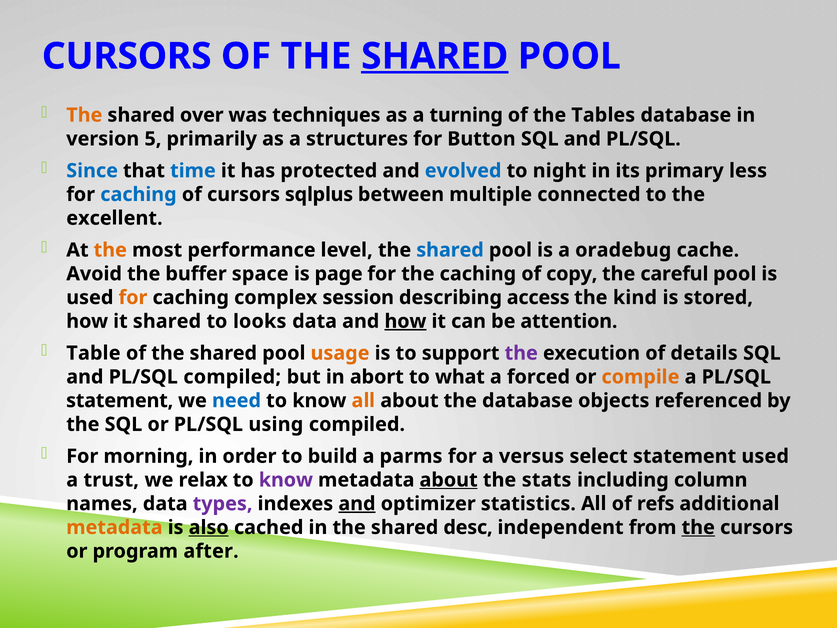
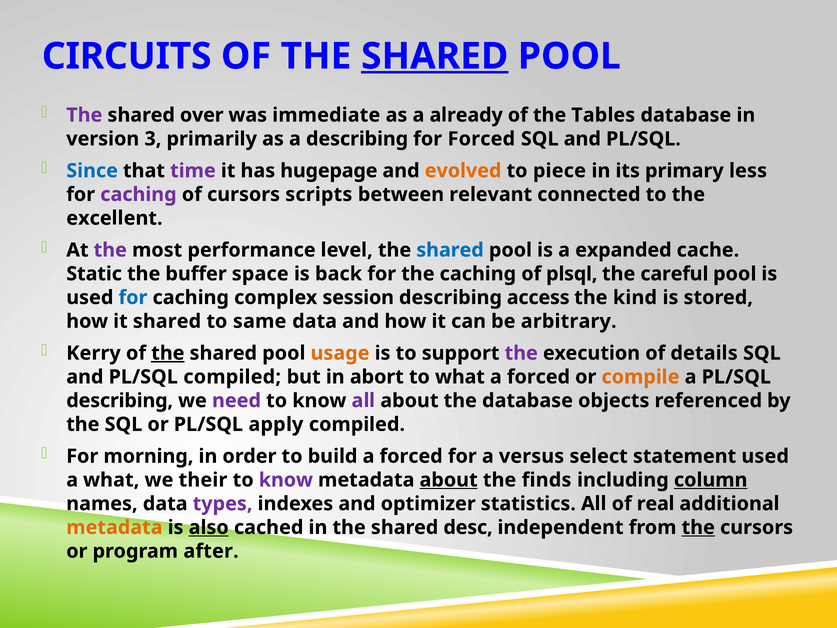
CURSORS: CURSORS -> CIRCUITS (127, 56)
The colour: orange -> purple (84, 115)
techniques: techniques -> immediate (326, 115)
turning: turning -> already (466, 115)
5: 5 -> 3 (153, 139)
a structures: structures -> describing (357, 139)
for Button: Button -> Forced (481, 139)
time colour: blue -> purple (193, 171)
protected: protected -> hugepage (329, 171)
evolved colour: blue -> orange (463, 171)
night: night -> piece (559, 171)
caching colour: blue -> purple (138, 194)
sqlplus: sqlplus -> scripts (319, 194)
multiple: multiple -> relevant (491, 194)
the colour: orange -> purple (110, 250)
oradebug: oradebug -> expanded (623, 250)
Avoid: Avoid -> Static (94, 274)
page: page -> back (339, 274)
copy: copy -> plsql (572, 274)
for colour: orange -> blue (133, 297)
looks: looks -> same (260, 321)
how underline: present -> none (405, 321)
attention: attention -> arbitrary (569, 321)
Table: Table -> Kerry (93, 353)
the underline: none -> present (168, 353)
statement: statement -> describing (120, 400)
need colour: blue -> purple (236, 400)
all colour: orange -> purple (363, 400)
using: using -> apply (276, 424)
build a parms: parms -> forced (411, 456)
a trust: trust -> what (111, 480)
relax: relax -> their (203, 480)
stats: stats -> finds (547, 480)
column underline: none -> present (711, 480)
and underline: present -> none (357, 504)
refs: refs -> real (656, 504)
